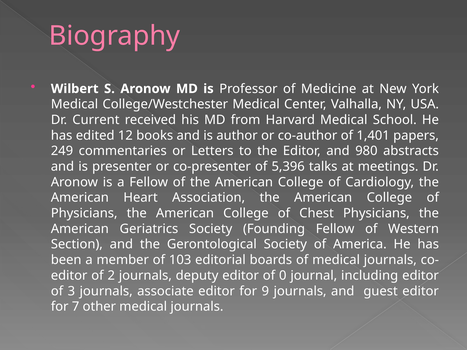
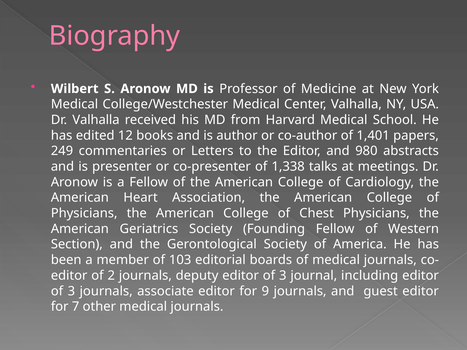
Dr Current: Current -> Valhalla (96, 120)
5,396: 5,396 -> 1,338 (288, 167)
deputy editor of 0: 0 -> 3 (283, 276)
